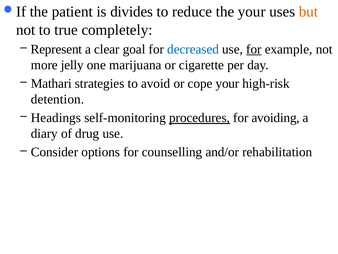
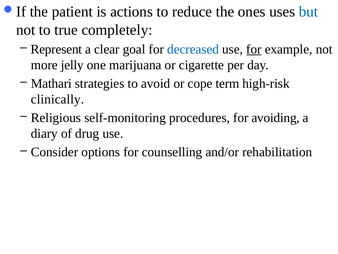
divides: divides -> actions (132, 12)
the your: your -> ones (252, 12)
but colour: orange -> blue (309, 12)
cope your: your -> term (227, 83)
detention: detention -> clinically (58, 99)
Headings: Headings -> Religious (56, 118)
procedures underline: present -> none (200, 118)
